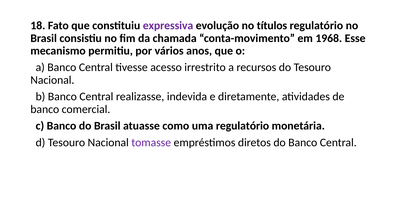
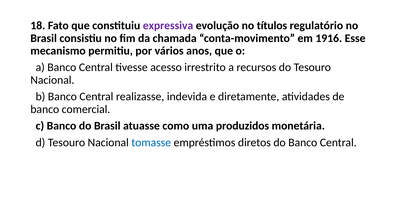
1968: 1968 -> 1916 (329, 38)
uma regulatório: regulatório -> produzidos (243, 126)
tomasse colour: purple -> blue (151, 143)
